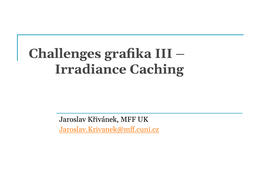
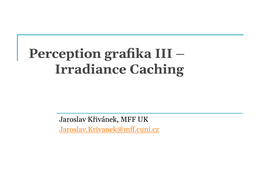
Challenges: Challenges -> Perception (65, 54)
